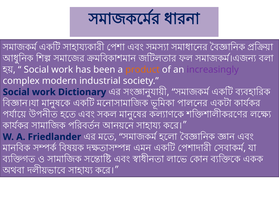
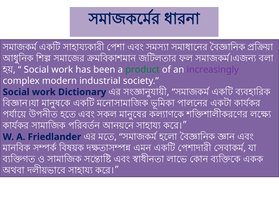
product colour: orange -> green (142, 69)
